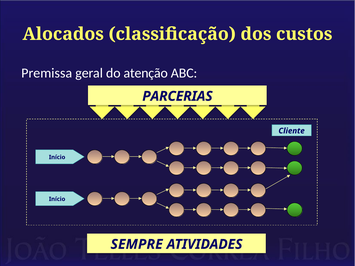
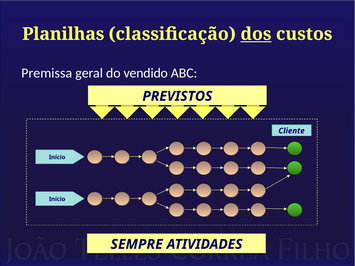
Alocados: Alocados -> Planilhas (63, 34)
dos underline: none -> present (256, 34)
atenção: atenção -> vendido (146, 73)
PARCERIAS: PARCERIAS -> PREVISTOS (177, 96)
